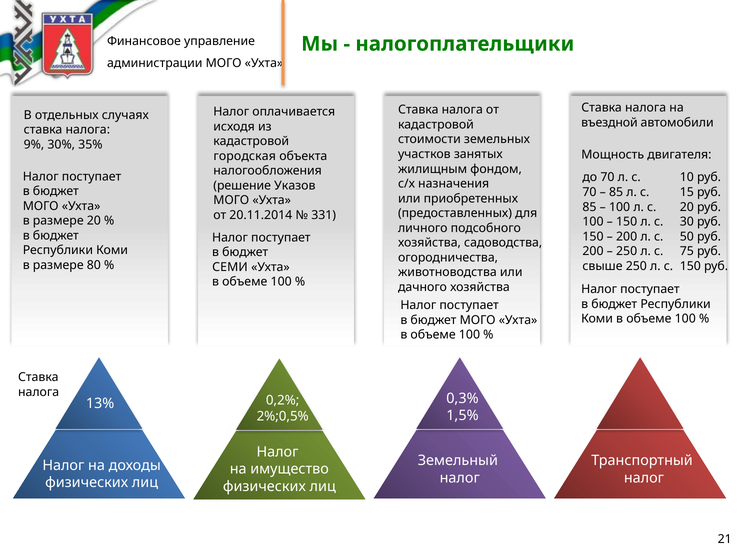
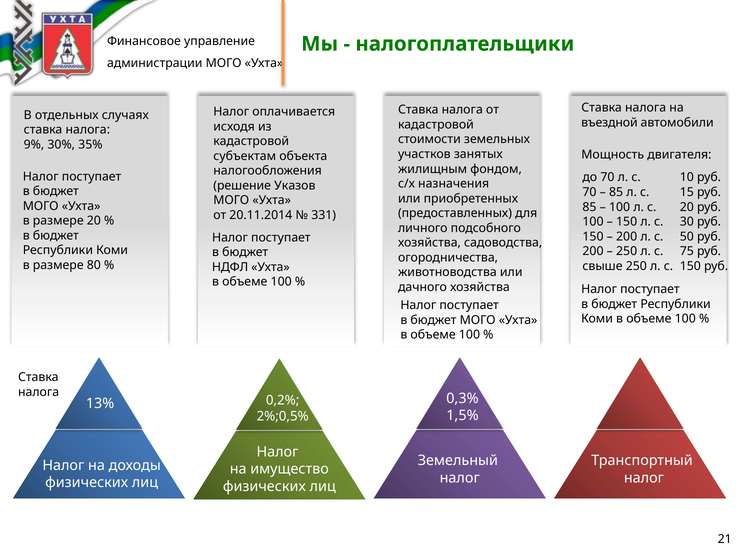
городская: городская -> субъектам (245, 156)
СЕМИ: СЕМИ -> НДФЛ (230, 267)
